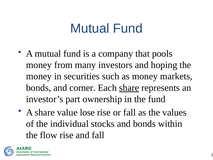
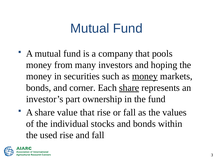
money underline: none -> present (145, 76)
value lose: lose -> that (87, 112)
flow: flow -> used (49, 135)
